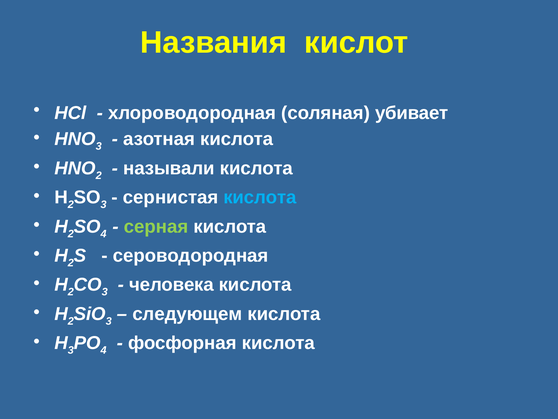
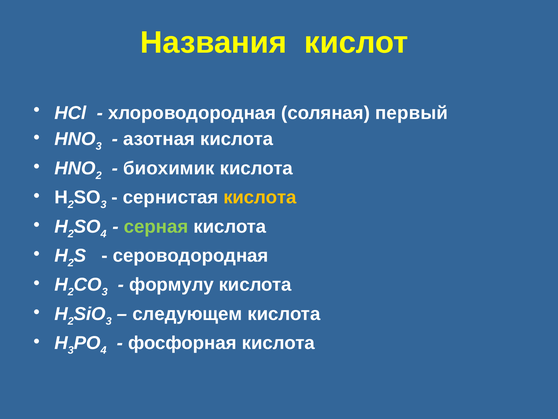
убивает: убивает -> первый (412, 113)
называли: называли -> биохимик (169, 168)
кислота colour: light blue -> yellow (260, 197)
человека: человека -> формулу (171, 284)
